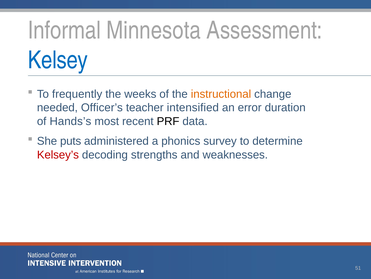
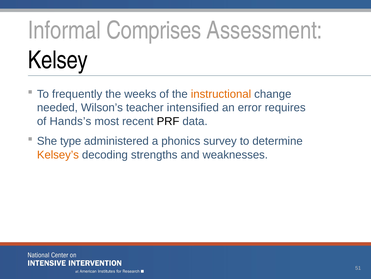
Minnesota: Minnesota -> Comprises (154, 30)
Kelsey colour: blue -> black (58, 60)
Officer’s: Officer’s -> Wilson’s (102, 107)
duration: duration -> requires (285, 107)
puts: puts -> type (71, 141)
Kelsey’s colour: red -> orange (58, 154)
